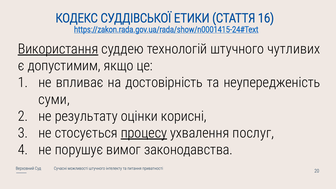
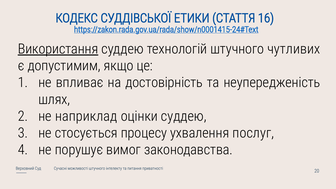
суми: суми -> шлях (54, 99)
результату: результату -> наприклад (86, 116)
оцінки корисні: корисні -> суддею (184, 116)
процесу underline: present -> none (144, 133)
